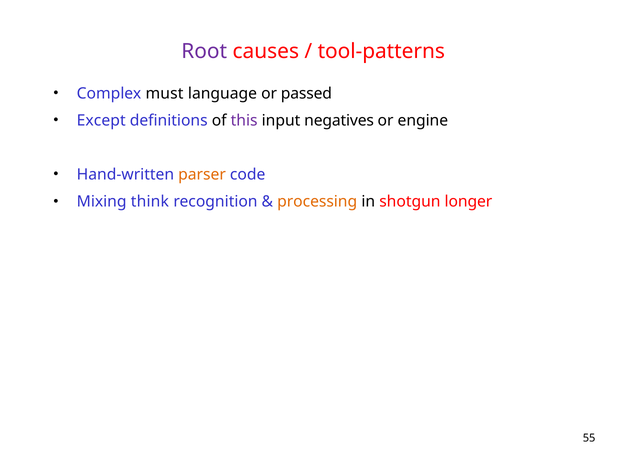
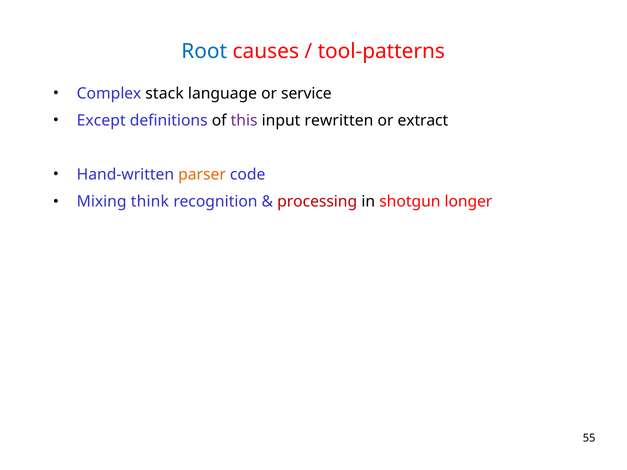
Root colour: purple -> blue (204, 51)
must: must -> stack (165, 94)
passed: passed -> service (306, 94)
negatives: negatives -> rewritten (339, 121)
engine: engine -> extract (423, 121)
processing colour: orange -> red (317, 202)
